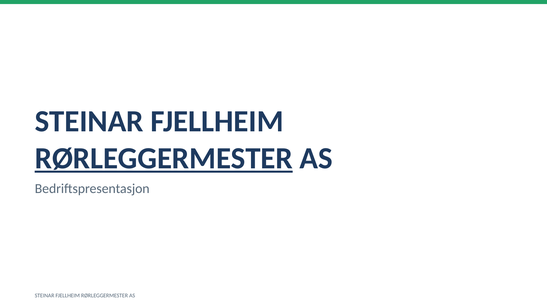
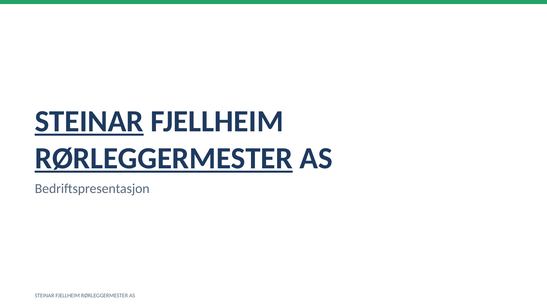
STEINAR underline: none -> present (89, 121)
